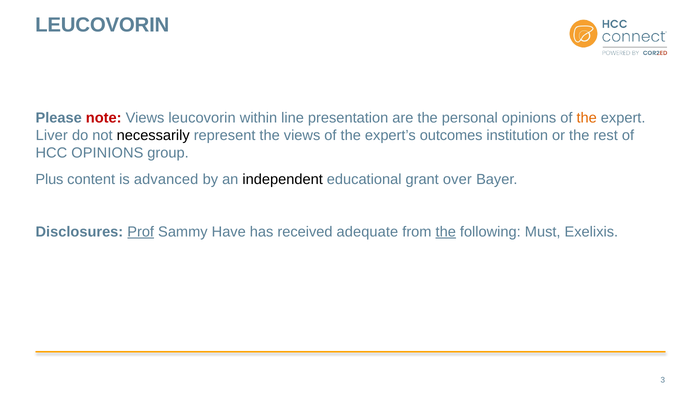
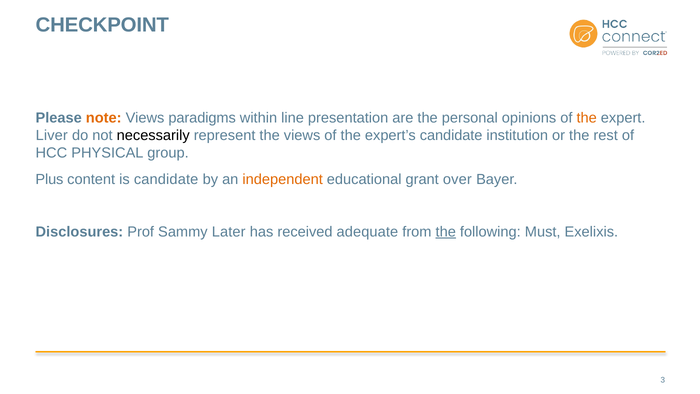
LEUCOVORIN: LEUCOVORIN -> CHECKPOINT (102, 25)
note colour: red -> orange (104, 118)
Views leucovorin: leucovorin -> paradigms (202, 118)
expert’s outcomes: outcomes -> candidate (451, 135)
HCC OPINIONS: OPINIONS -> PHYSICAL (107, 153)
is advanced: advanced -> candidate (166, 179)
independent colour: black -> orange (283, 179)
Prof underline: present -> none (141, 232)
Have: Have -> Later (229, 232)
